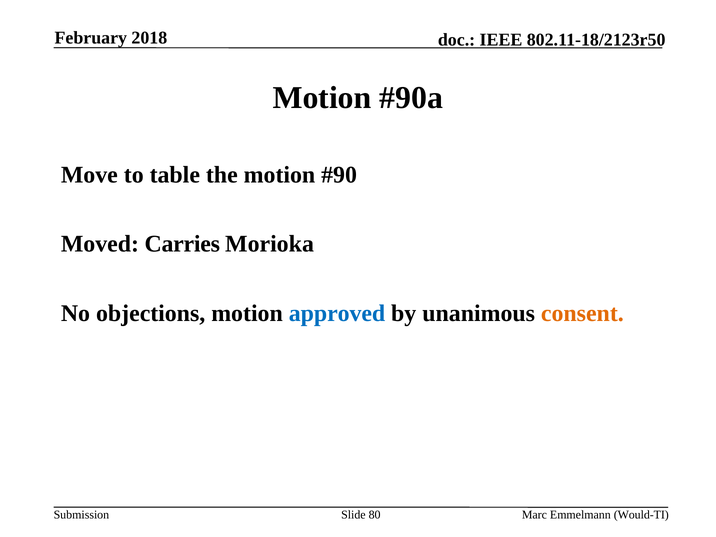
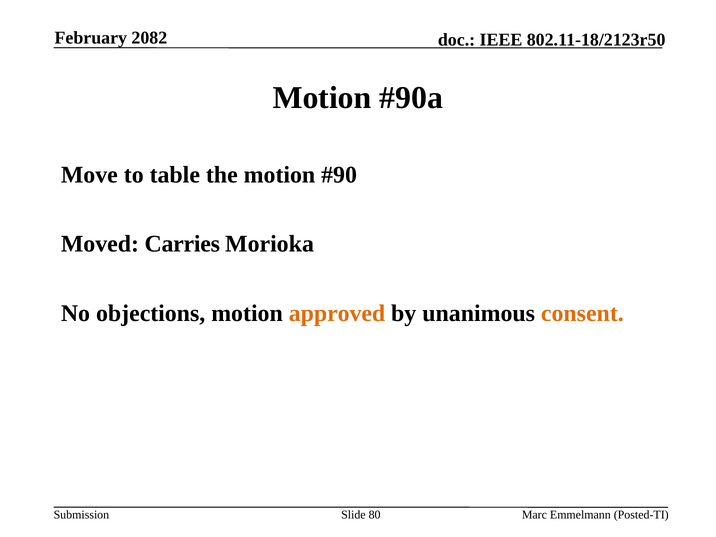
2018: 2018 -> 2082 (149, 38)
approved colour: blue -> orange (337, 313)
Would-TI: Would-TI -> Posted-TI (641, 515)
